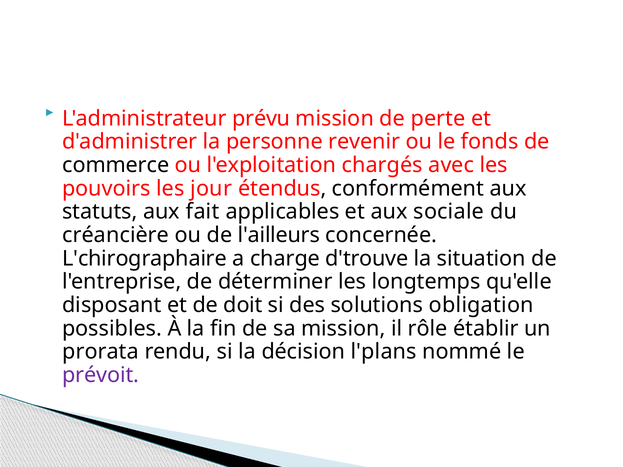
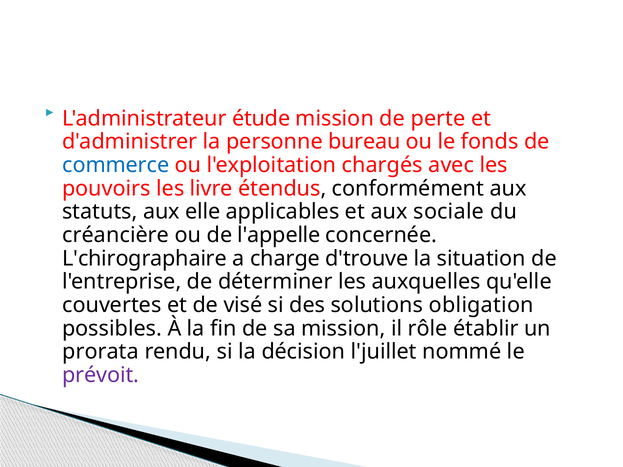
prévu: prévu -> étude (261, 118)
revenir: revenir -> bureau (364, 142)
commerce colour: black -> blue (116, 165)
jour: jour -> livre (211, 189)
fait: fait -> elle (203, 212)
l'ailleurs: l'ailleurs -> l'appelle (279, 235)
longtemps: longtemps -> auxquelles (426, 282)
disposant: disposant -> couvertes (112, 305)
doit: doit -> visé (243, 305)
l'plans: l'plans -> l'juillet (384, 352)
